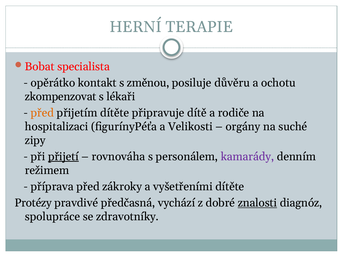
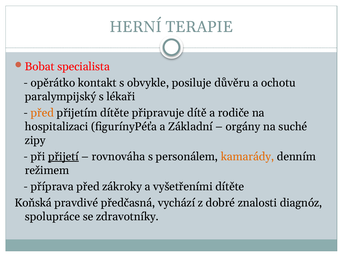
změnou: změnou -> obvykle (148, 83)
zkompenzovat: zkompenzovat -> paralympijský (61, 97)
Velikosti: Velikosti -> Základní (190, 127)
kamarády colour: purple -> orange (247, 157)
Protézy: Protézy -> Koňská (33, 203)
znalosti underline: present -> none (257, 203)
